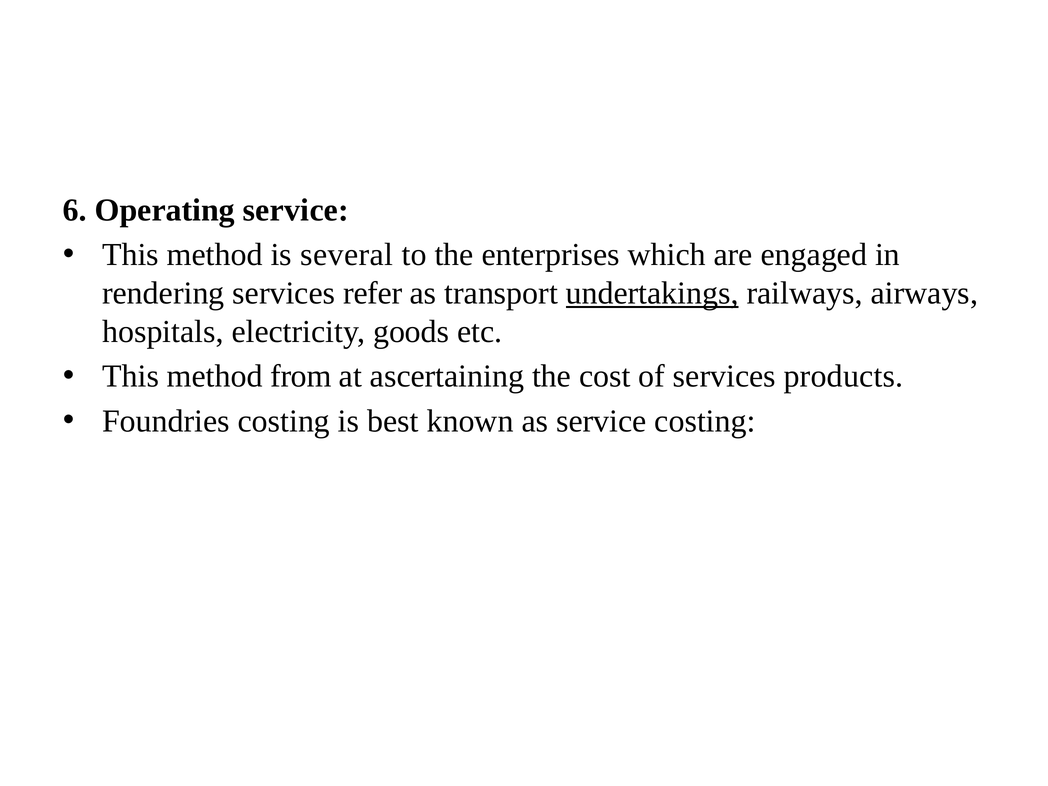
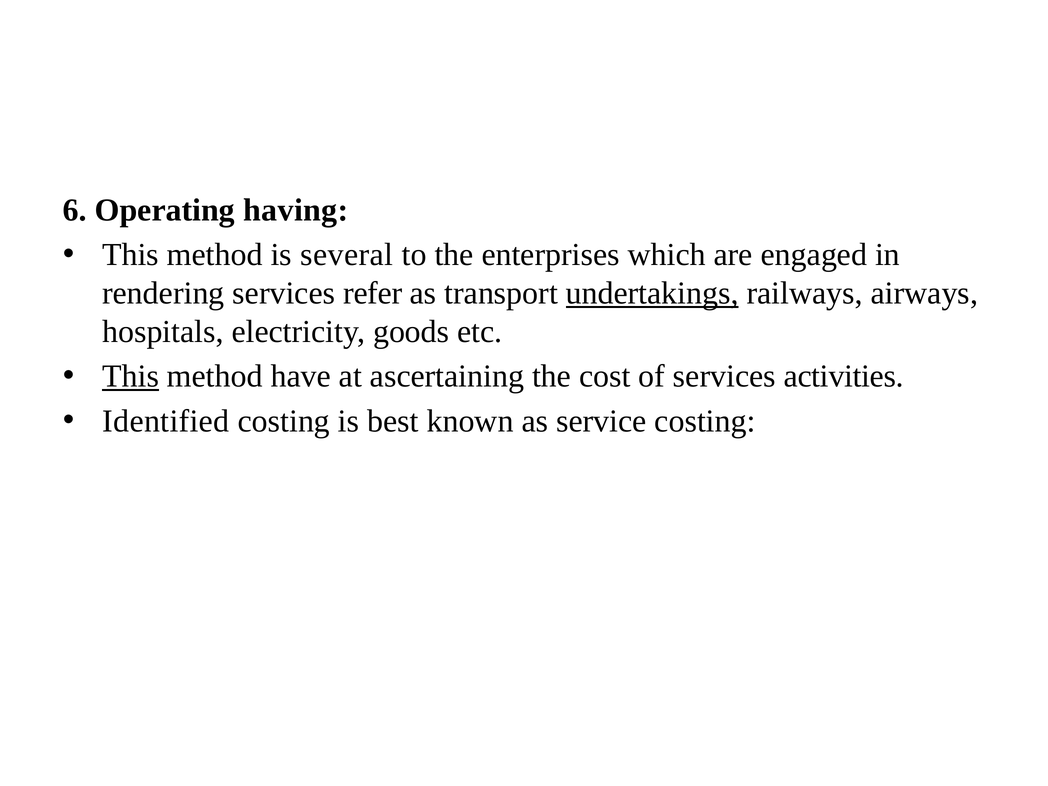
Operating service: service -> having (296, 210)
This underline: none -> present (131, 376)
from: from -> have (301, 376)
products: products -> activities (844, 376)
Foundries: Foundries -> Identified (166, 421)
